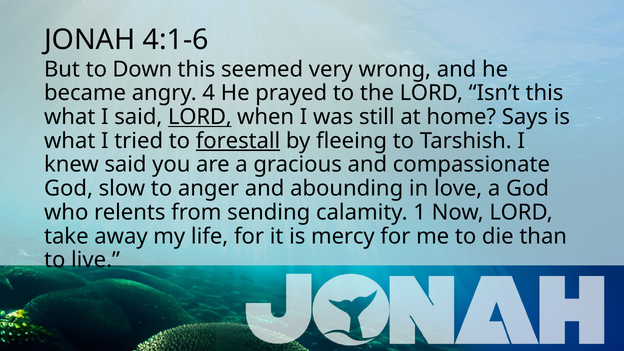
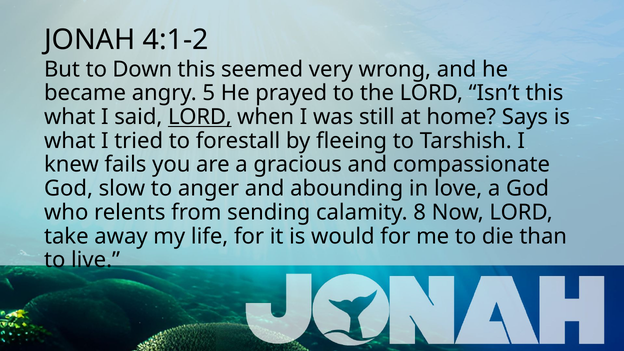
4:1-6: 4:1-6 -> 4:1-2 (176, 40)
4: 4 -> 5 (209, 93)
forestall underline: present -> none (238, 141)
knew said: said -> fails (125, 165)
1: 1 -> 8 (420, 212)
mercy: mercy -> would (343, 236)
